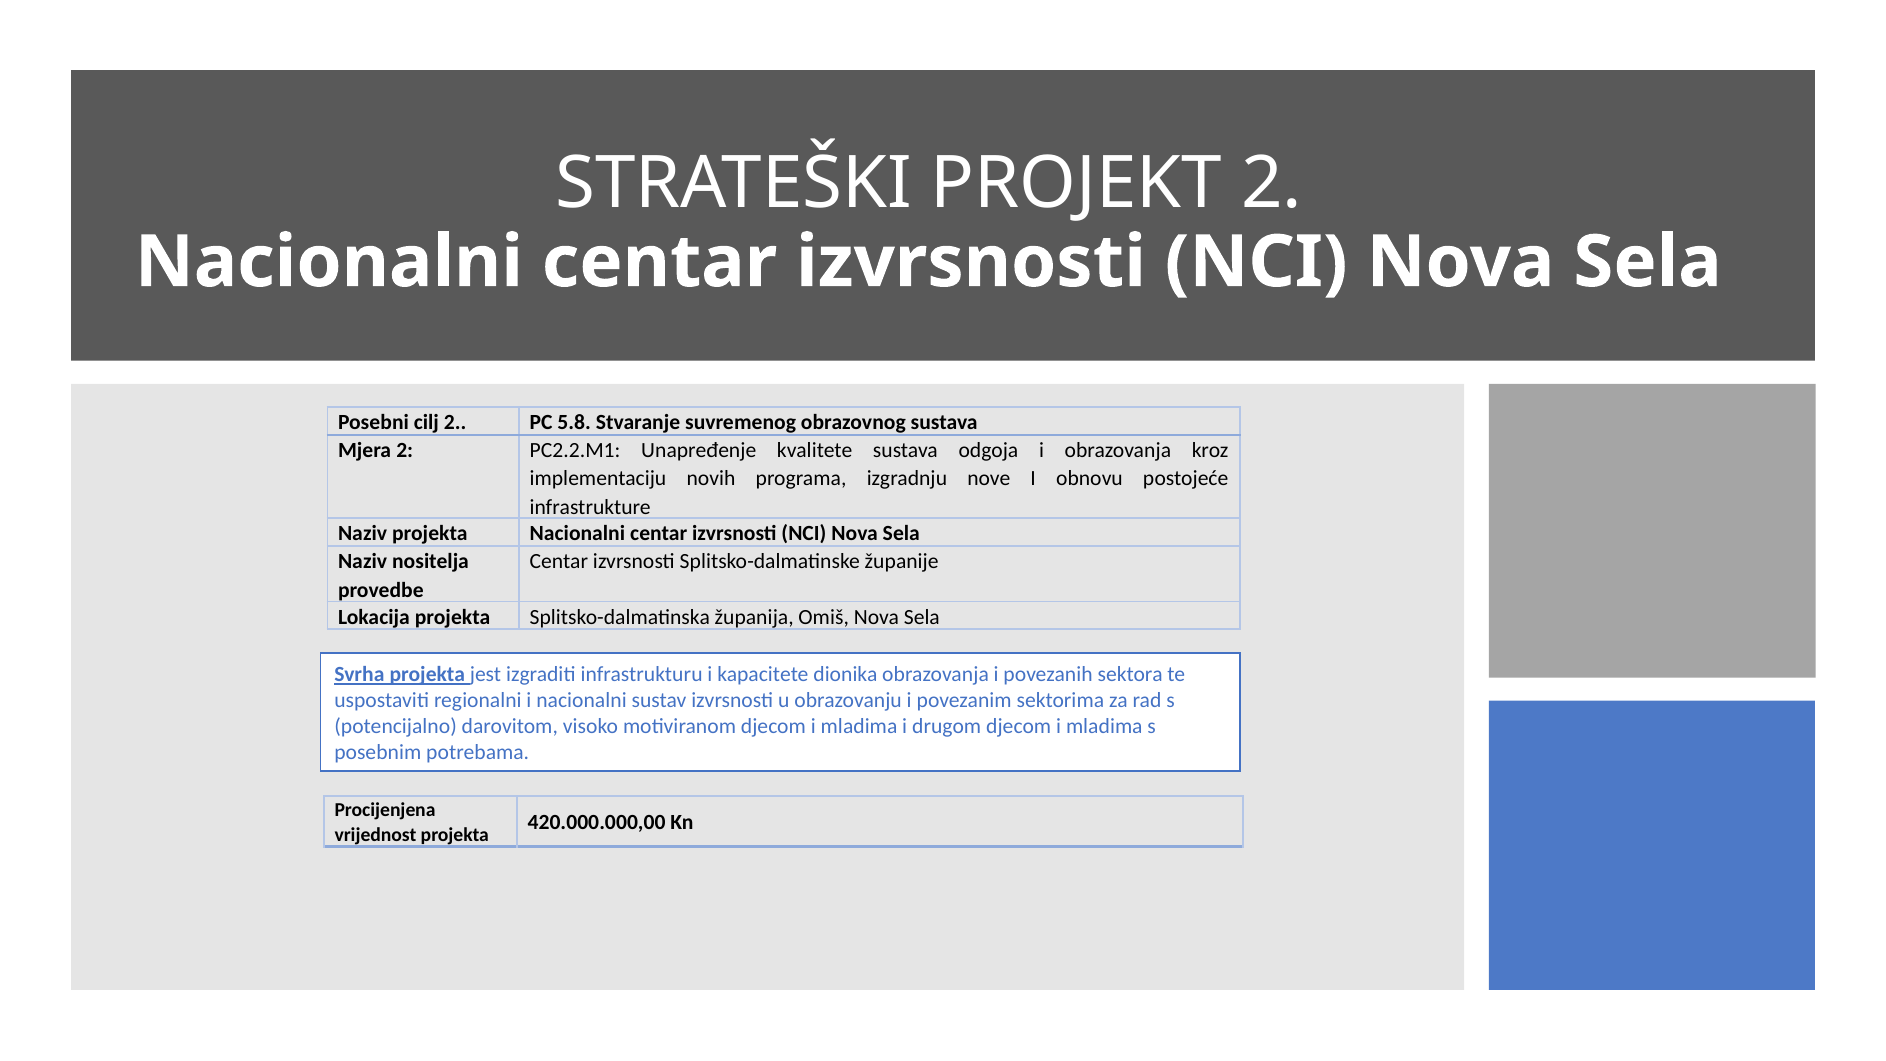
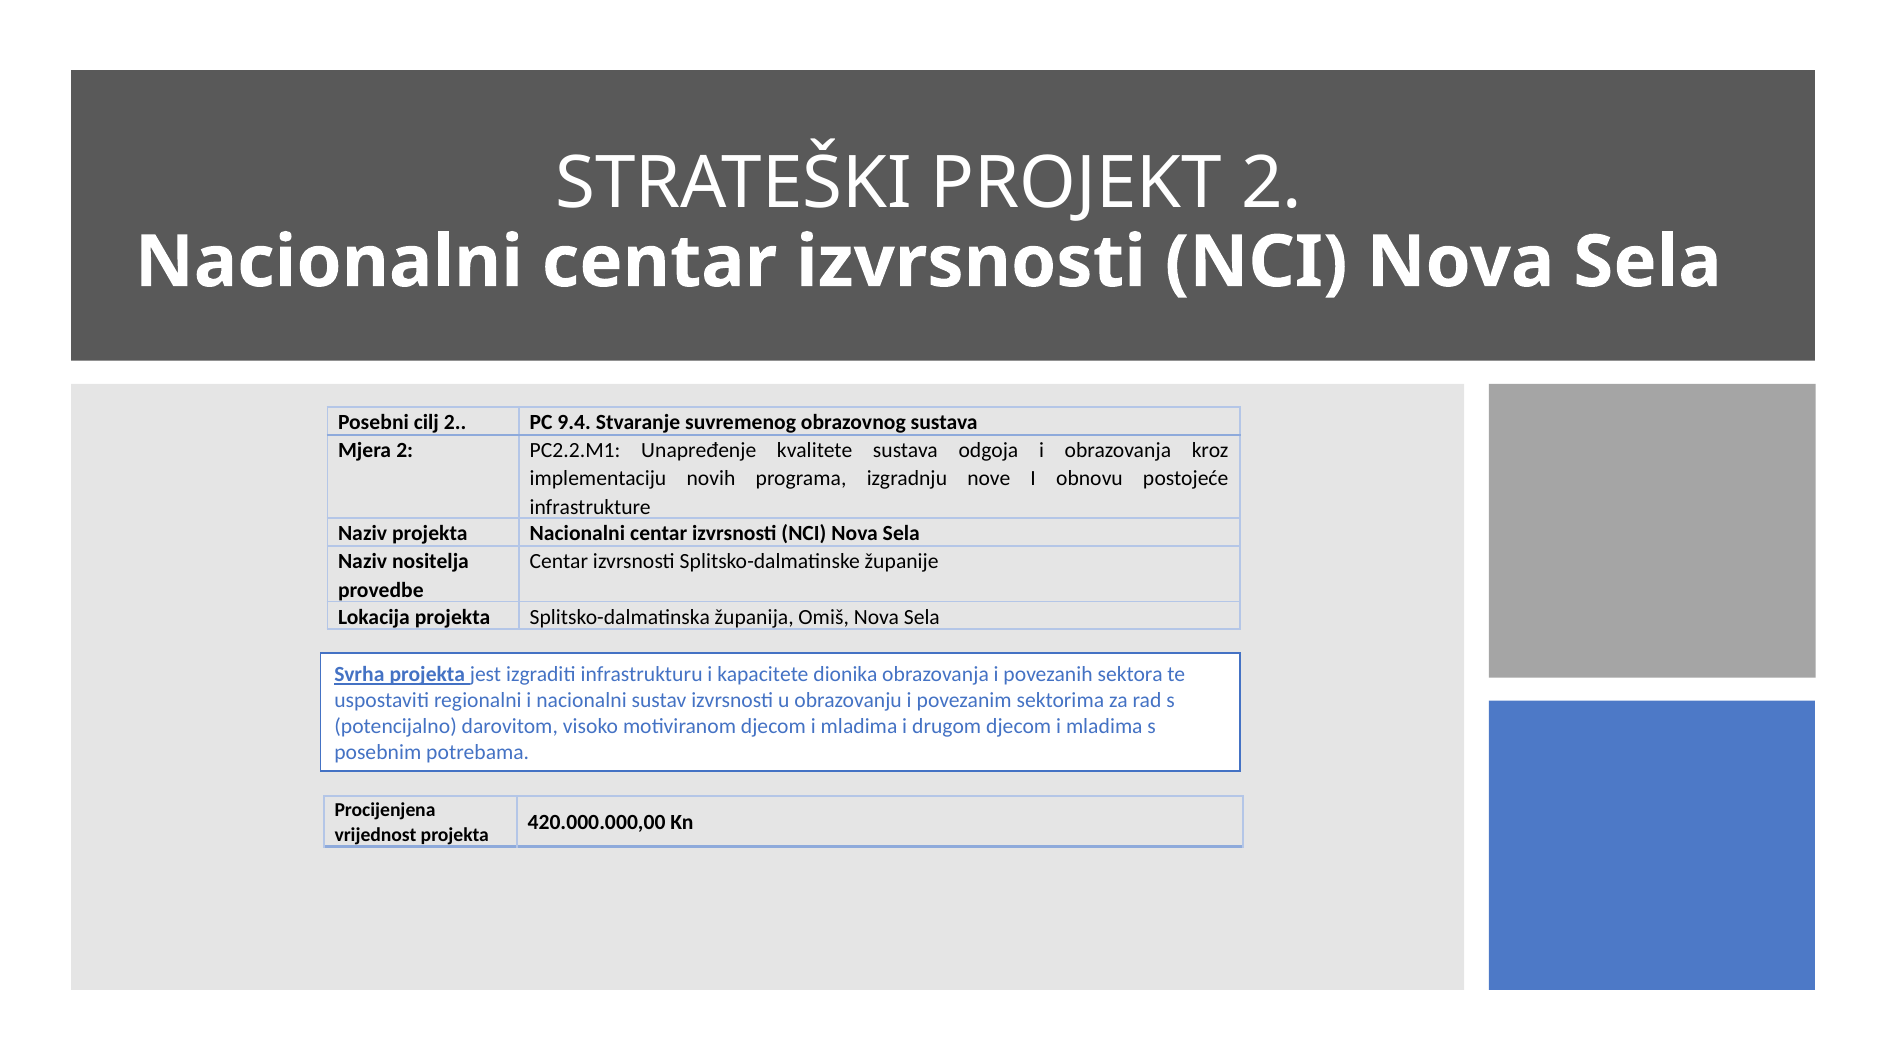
5.8: 5.8 -> 9.4 (574, 423)
